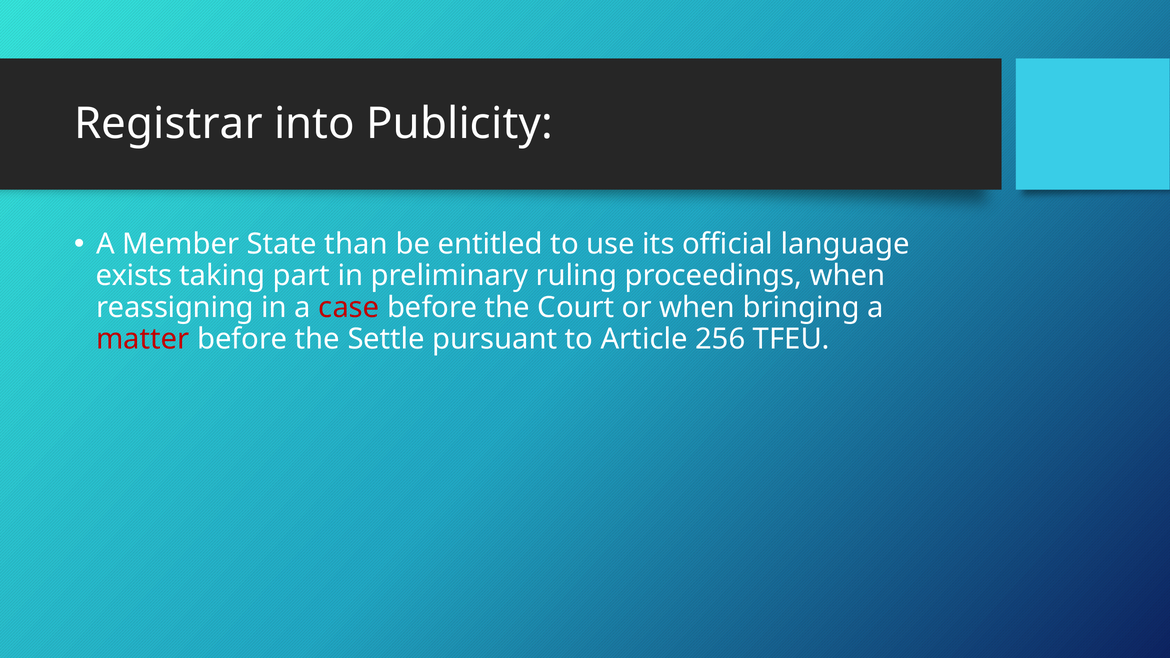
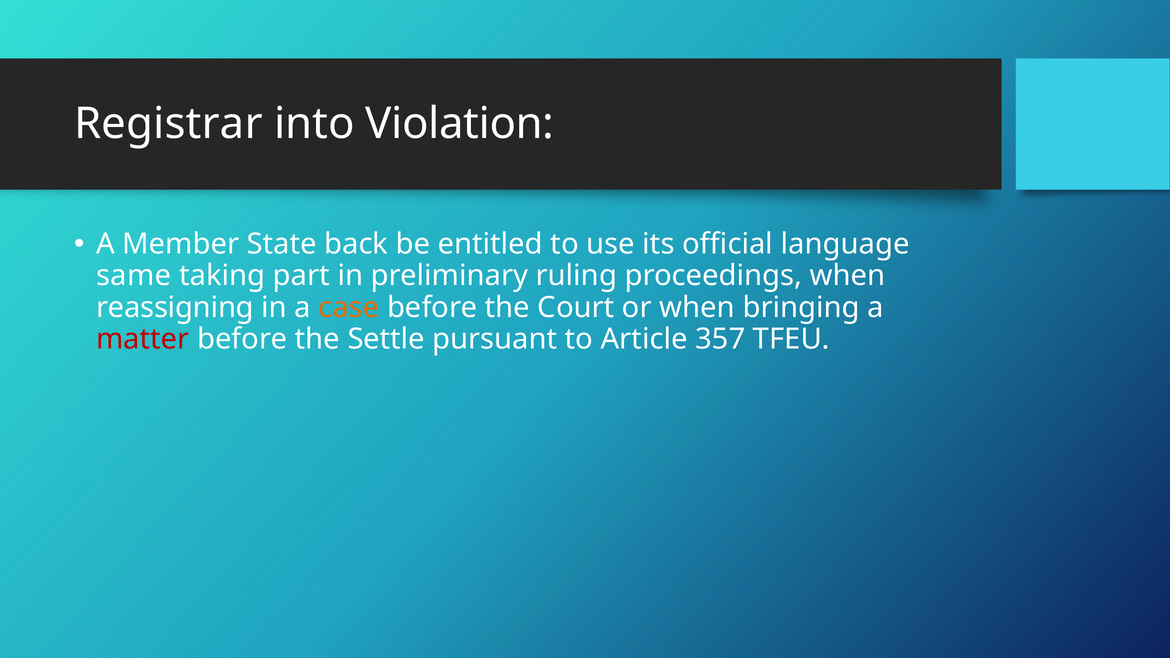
Publicity: Publicity -> Violation (460, 124)
than: than -> back (356, 244)
exists: exists -> same (134, 276)
case colour: red -> orange (349, 307)
256: 256 -> 357 (720, 339)
